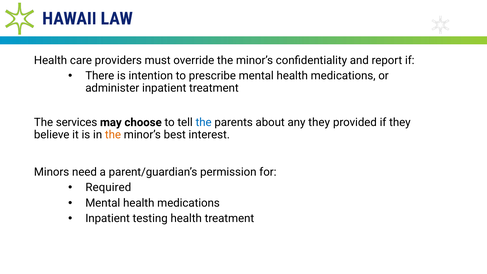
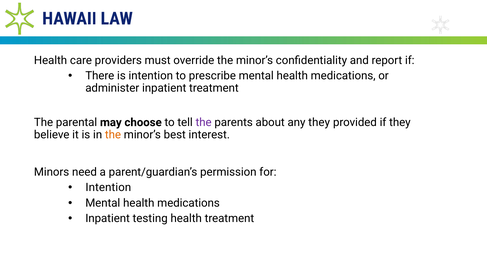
services: services -> parental (77, 122)
the colour: blue -> purple (204, 122)
Required: Required -> Intention (108, 187)
